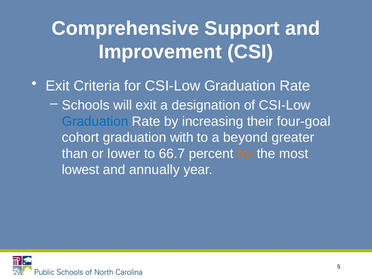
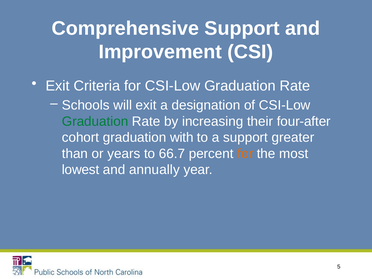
Graduation colour: blue -> green (95, 121)
four-goal: four-goal -> four-after (304, 121)
a beyond: beyond -> support (246, 138)
lower: lower -> years (124, 154)
